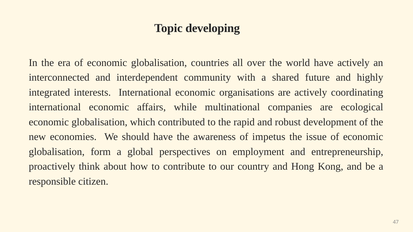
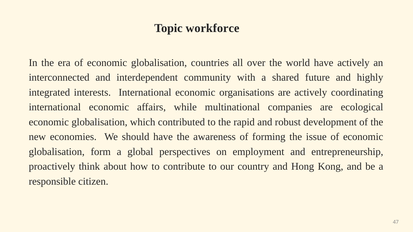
developing: developing -> workforce (213, 28)
impetus: impetus -> forming (269, 137)
